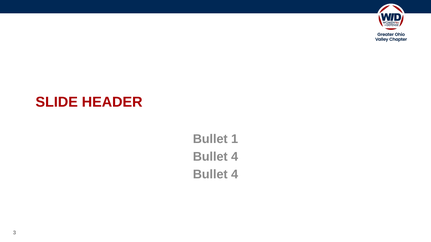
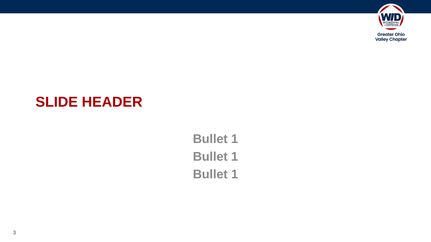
4: 4 -> 1 (235, 157)
4: 4 -> 1 (235, 175)
